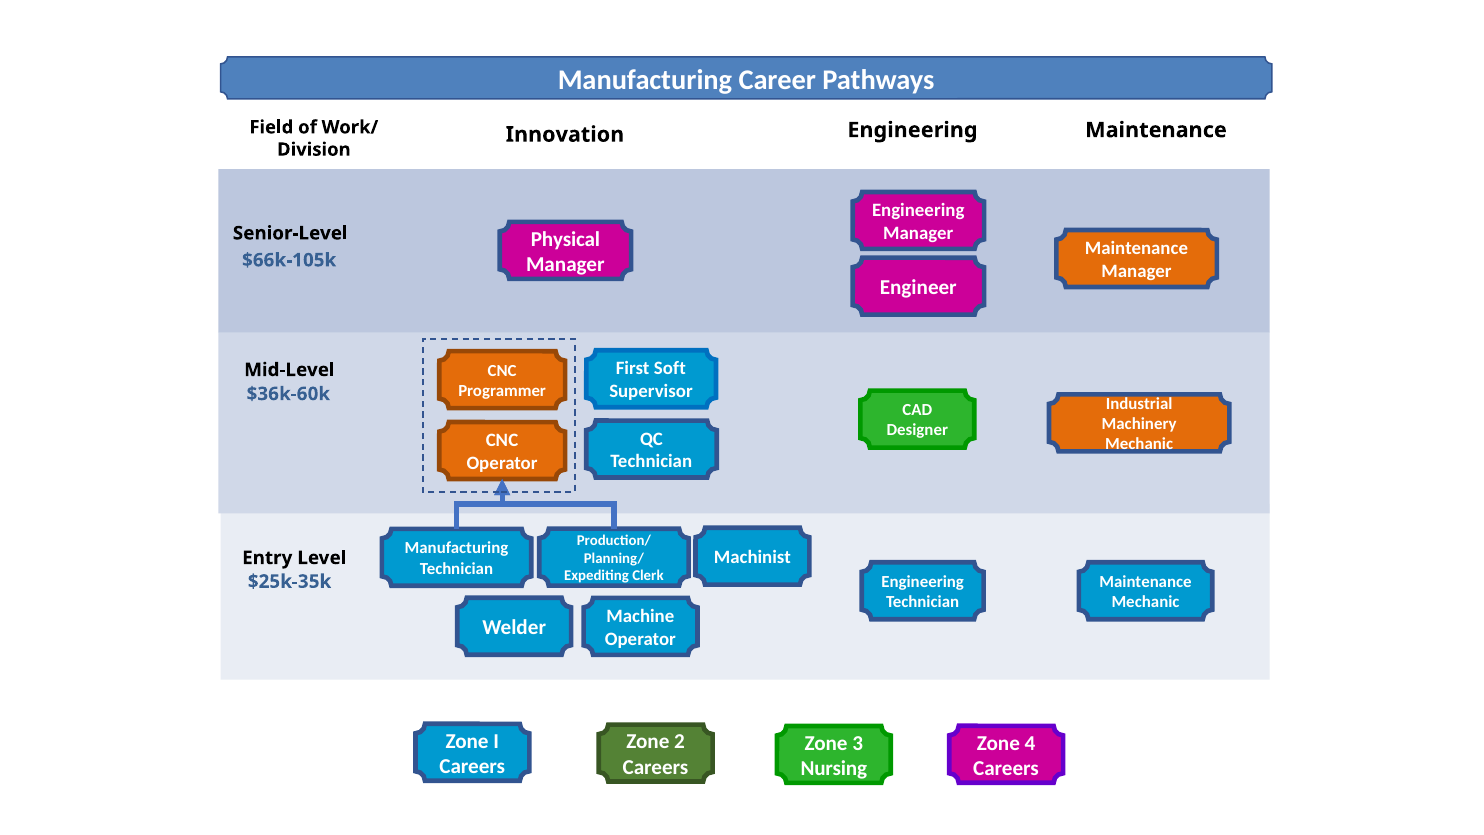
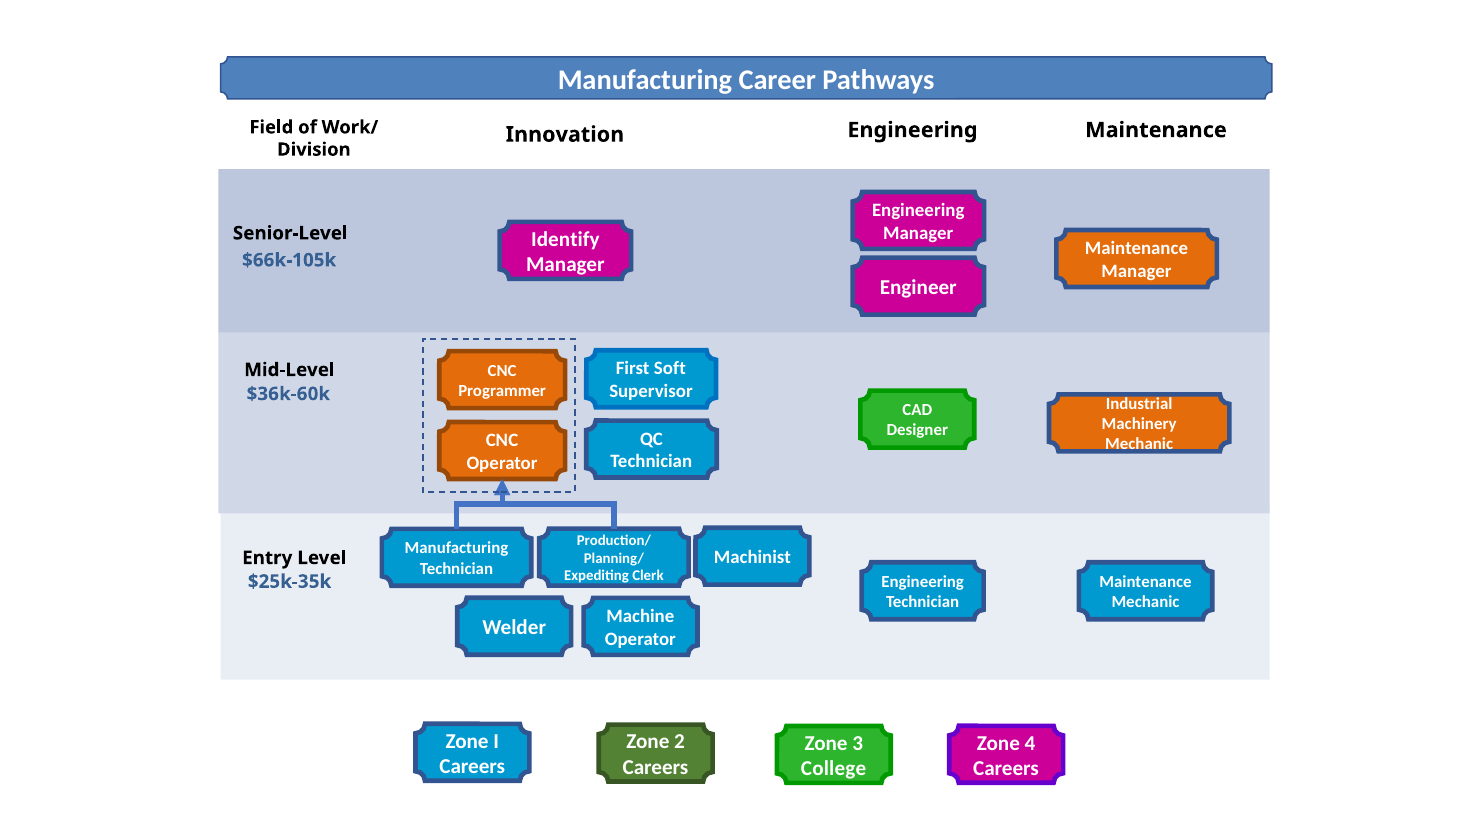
Physical: Physical -> Identify (565, 239)
Nursing: Nursing -> College (834, 768)
